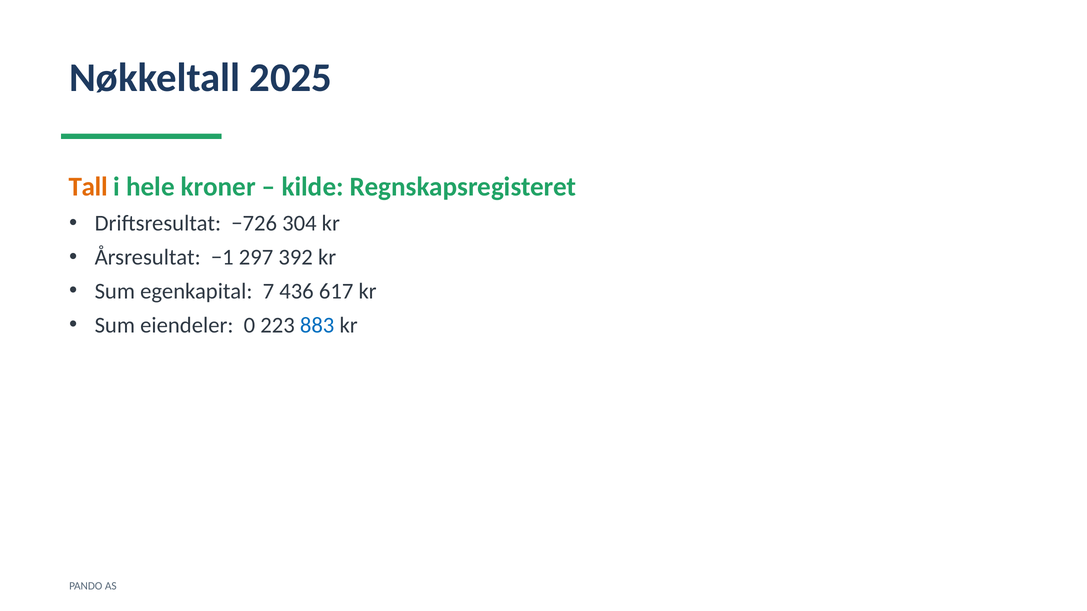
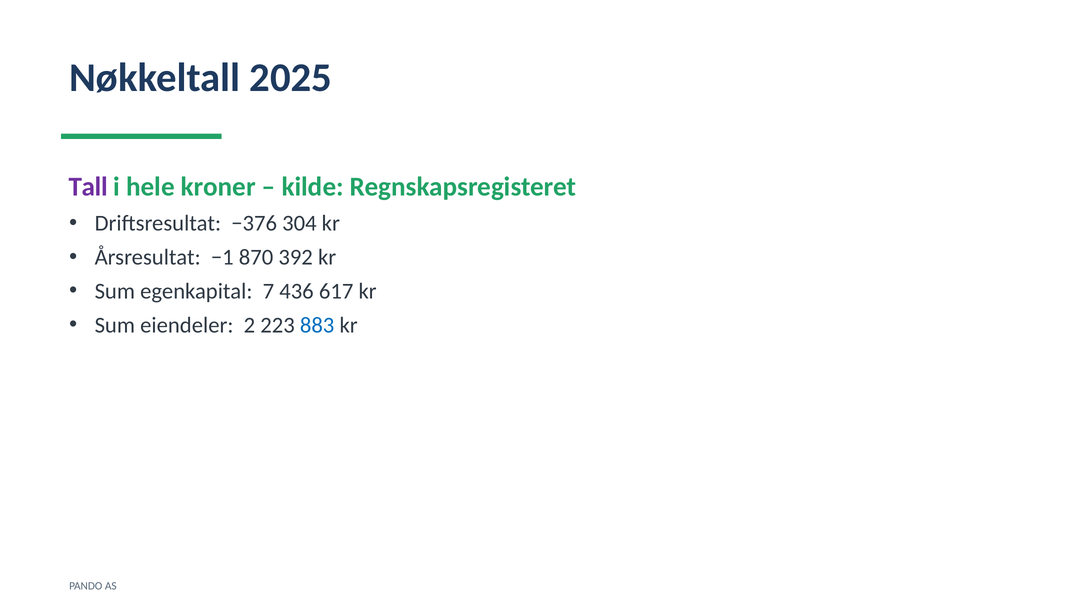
Tall colour: orange -> purple (88, 187)
−726: −726 -> −376 (254, 224)
297: 297 -> 870 (256, 258)
0: 0 -> 2 (249, 325)
